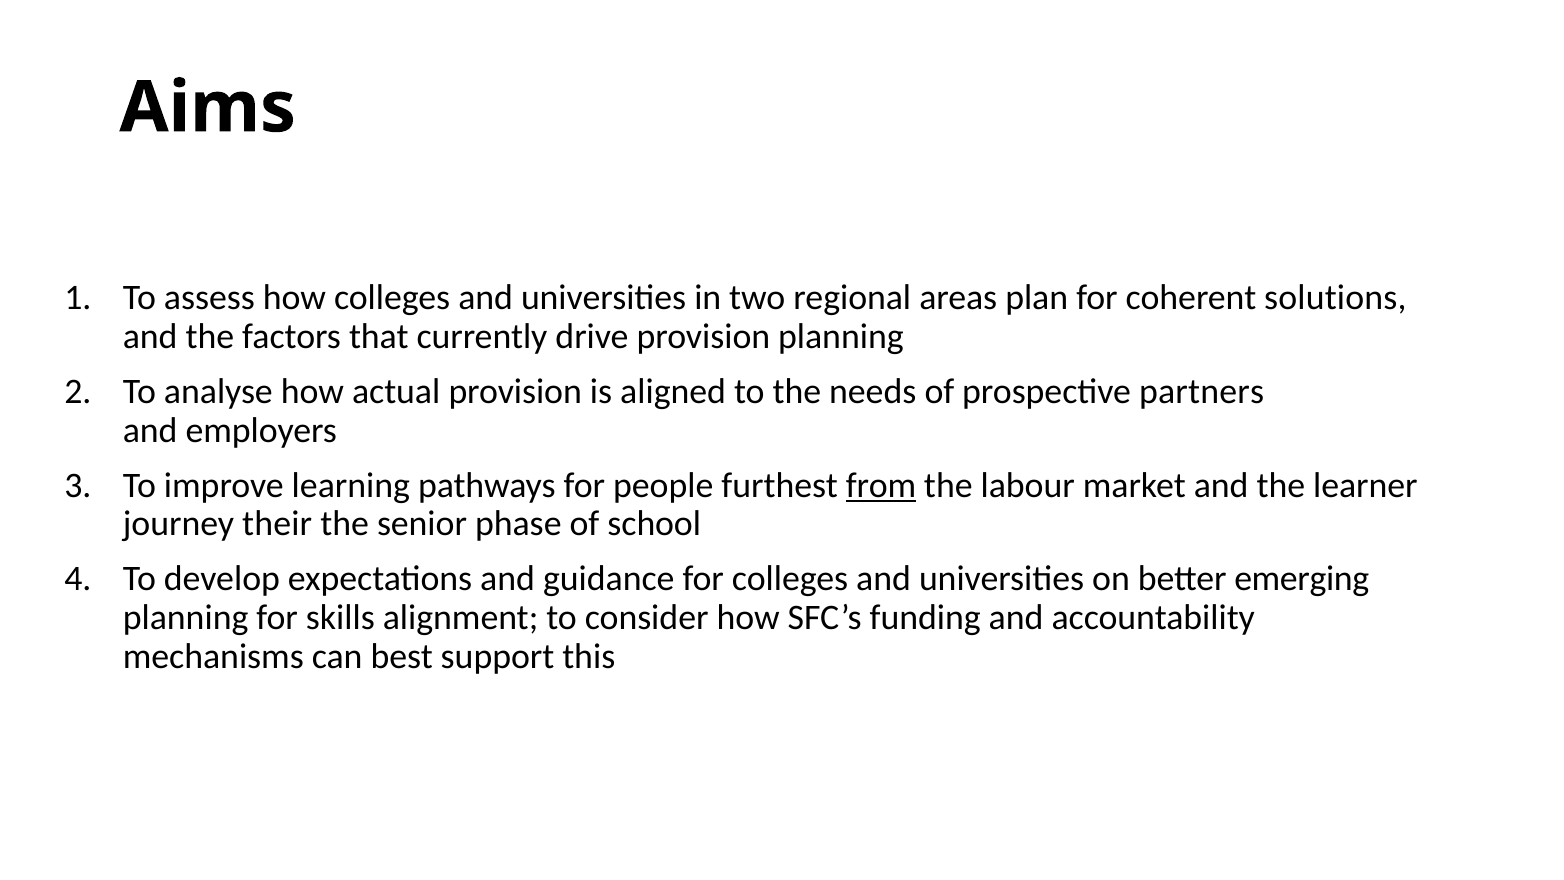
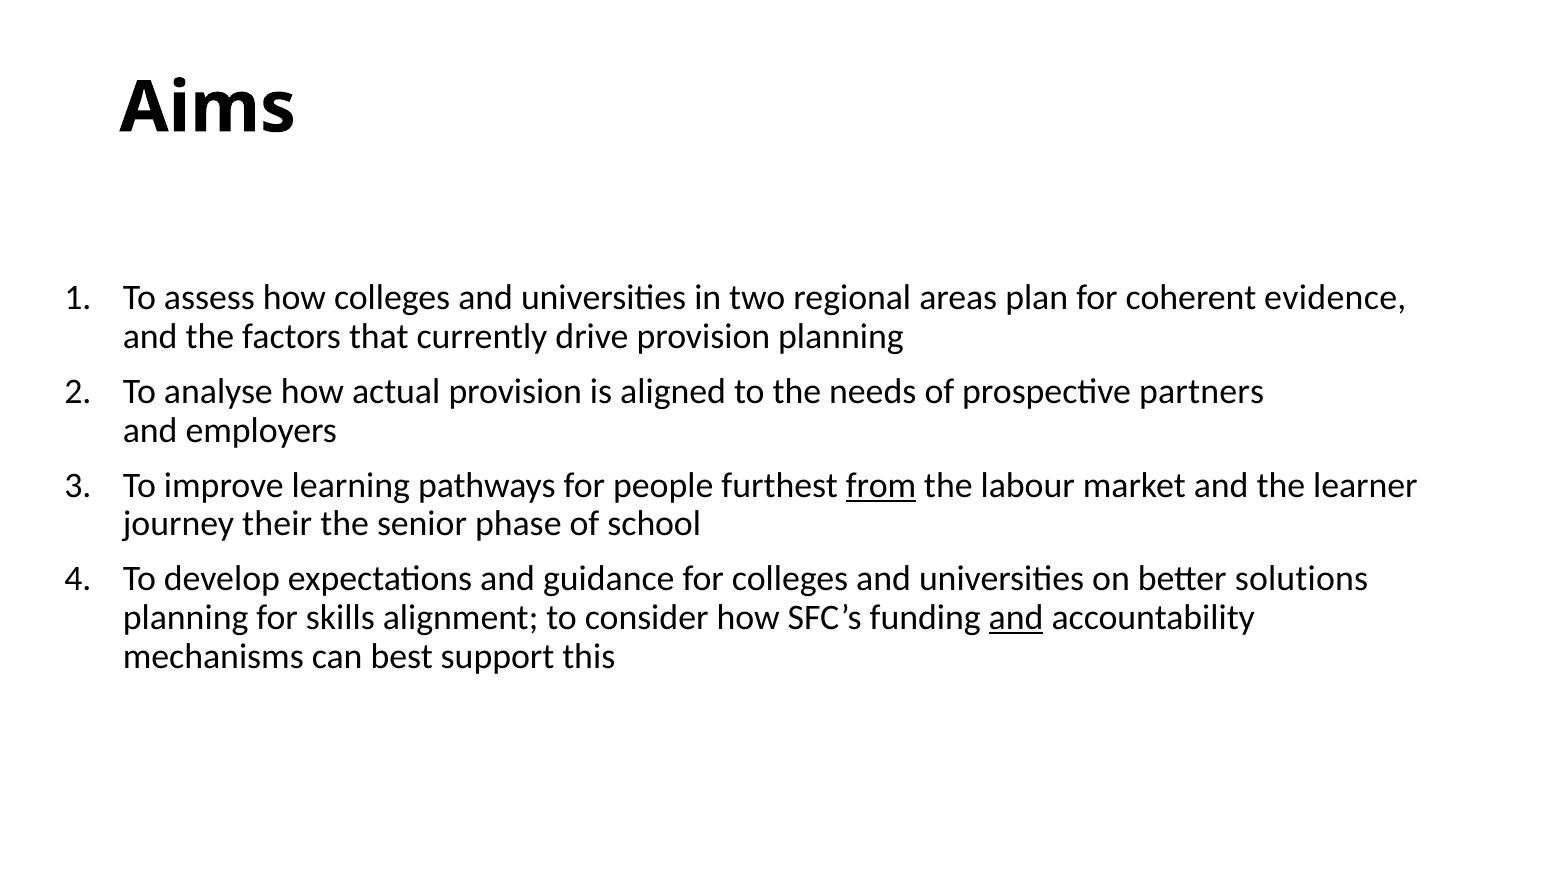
solutions: solutions -> evidence (1335, 298)
emerging: emerging -> solutions (1301, 579)
and underline: none -> present (1016, 617)
